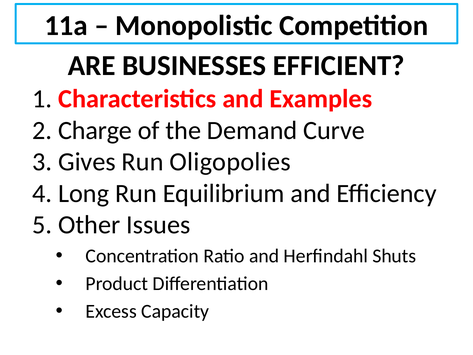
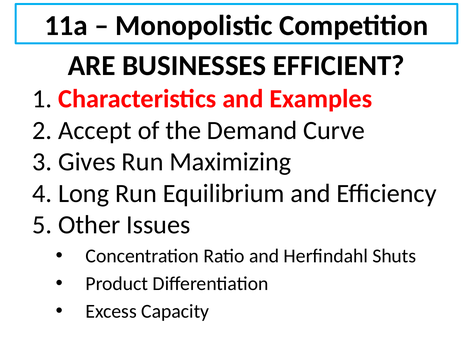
Charge: Charge -> Accept (95, 130)
Oligopolies: Oligopolies -> Maximizing (230, 162)
